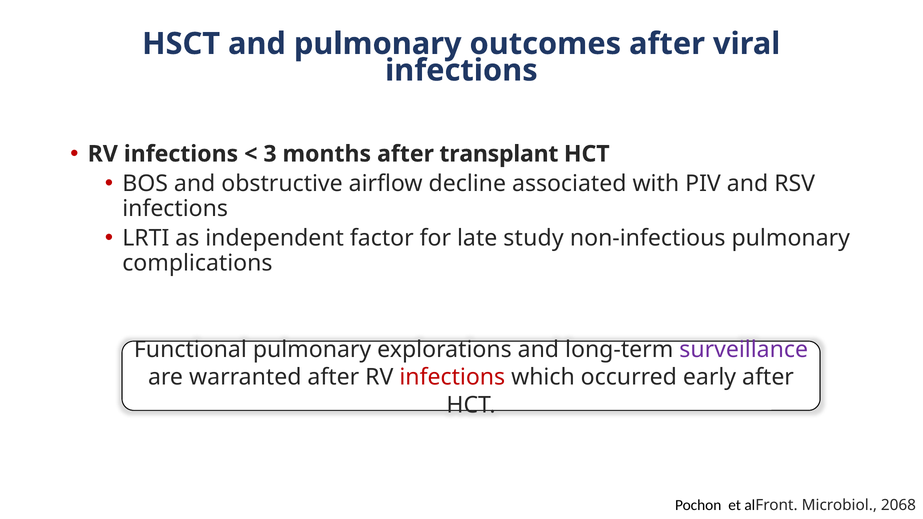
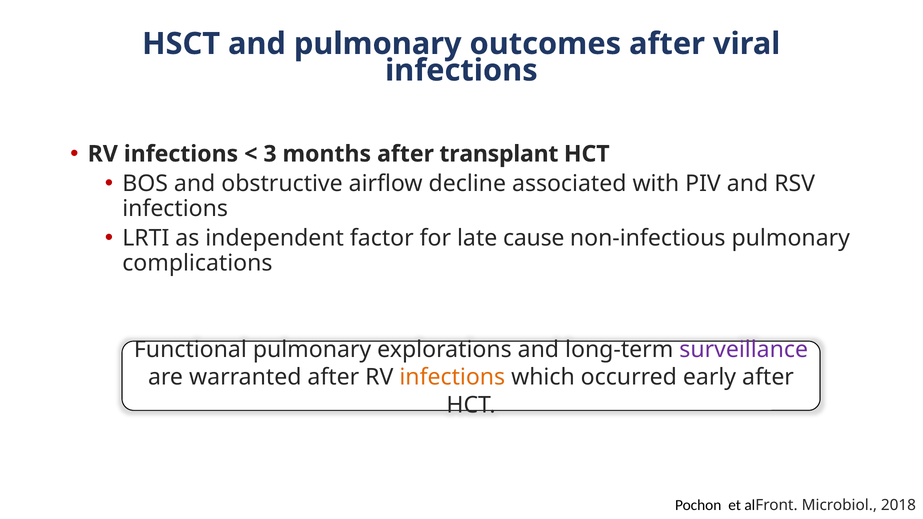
study: study -> cause (534, 238)
infections colour: red -> orange (452, 378)
2068: 2068 -> 2018 (898, 505)
